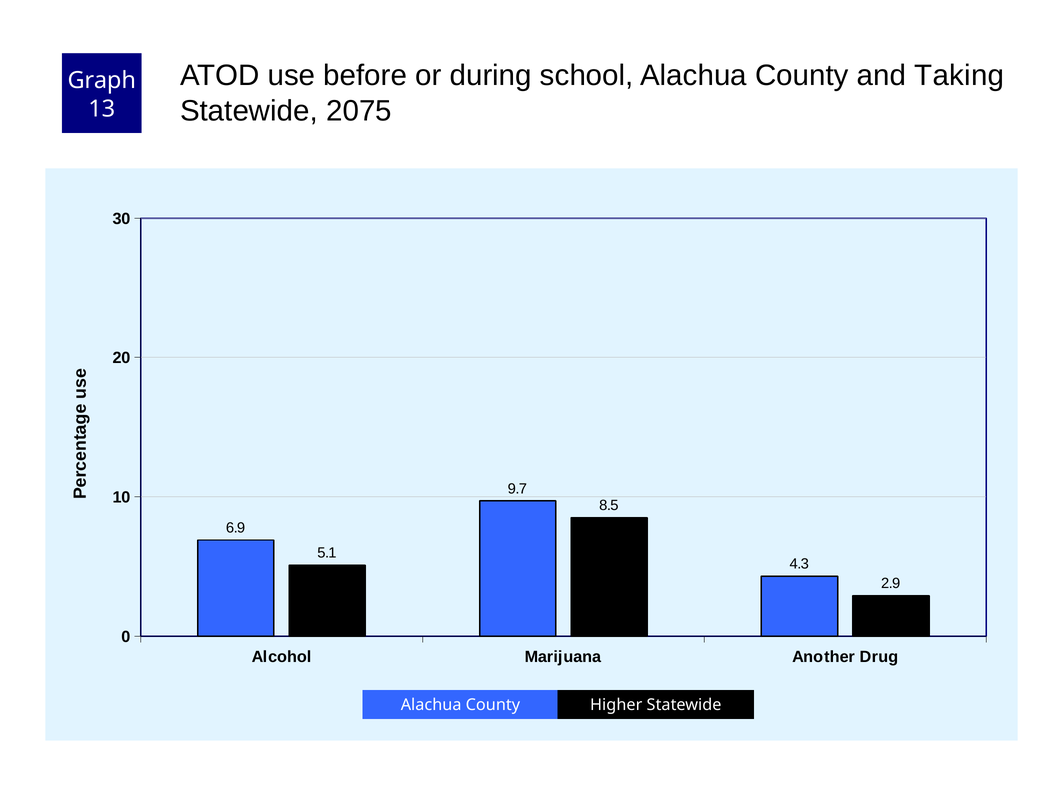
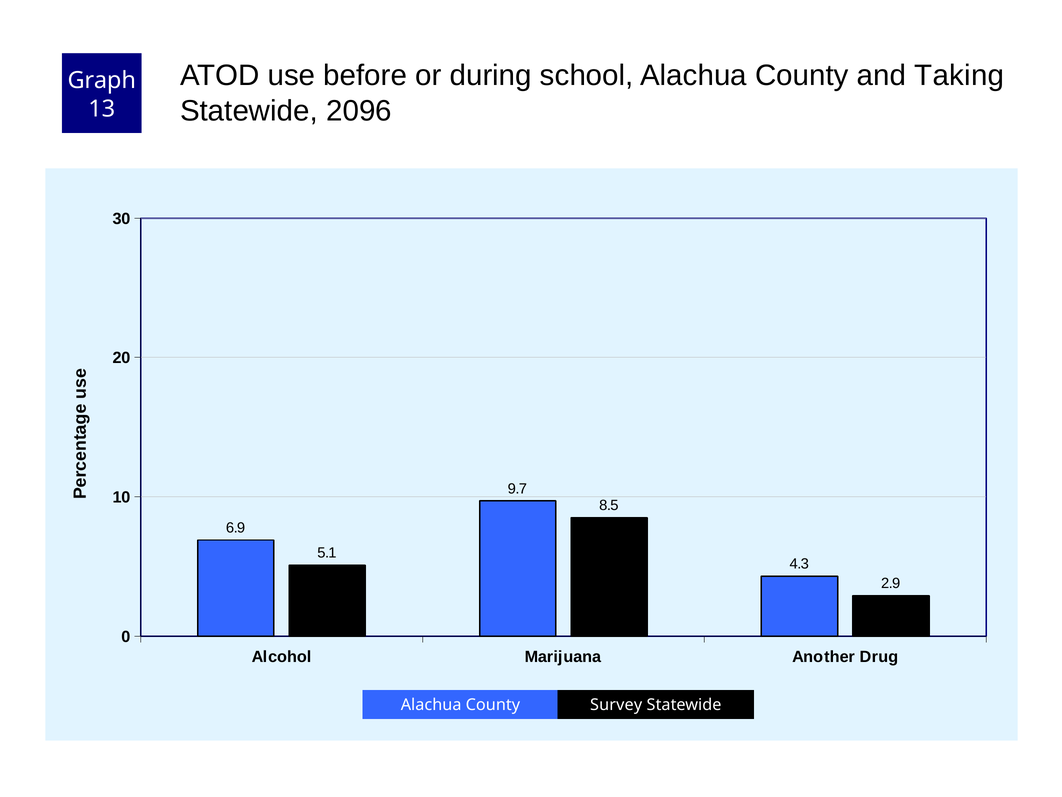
2075: 2075 -> 2096 (359, 111)
Higher: Higher -> Survey (616, 704)
